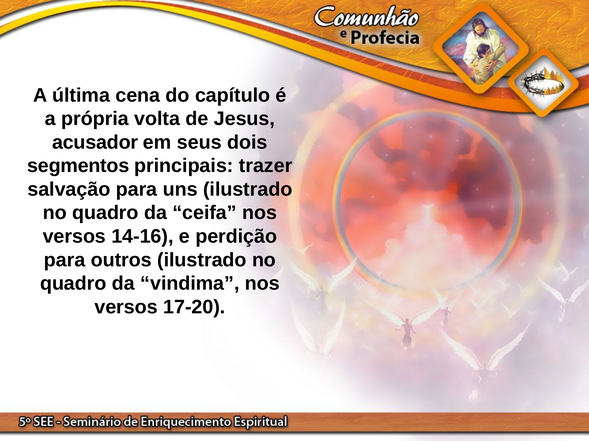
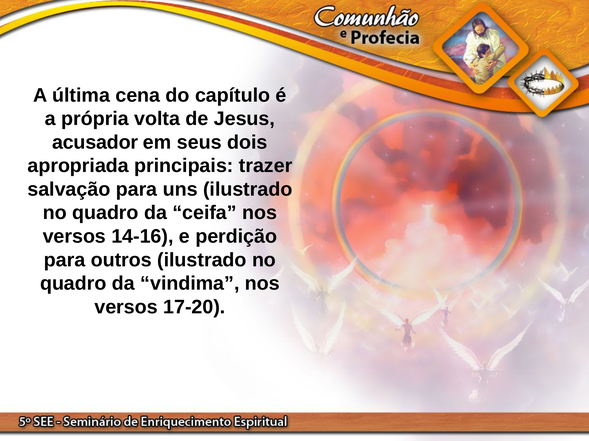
segmentos: segmentos -> apropriada (78, 166)
